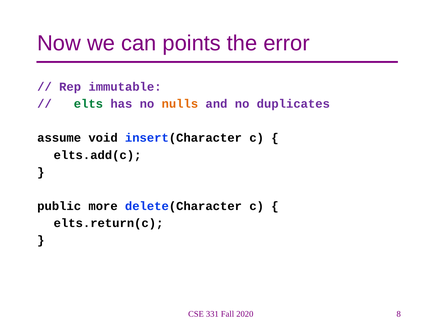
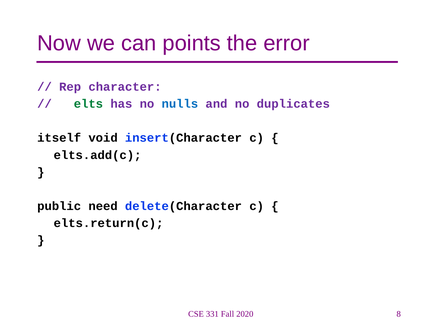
immutable: immutable -> character (125, 87)
nulls colour: orange -> blue (180, 104)
assume: assume -> itself (59, 138)
more: more -> need (103, 206)
